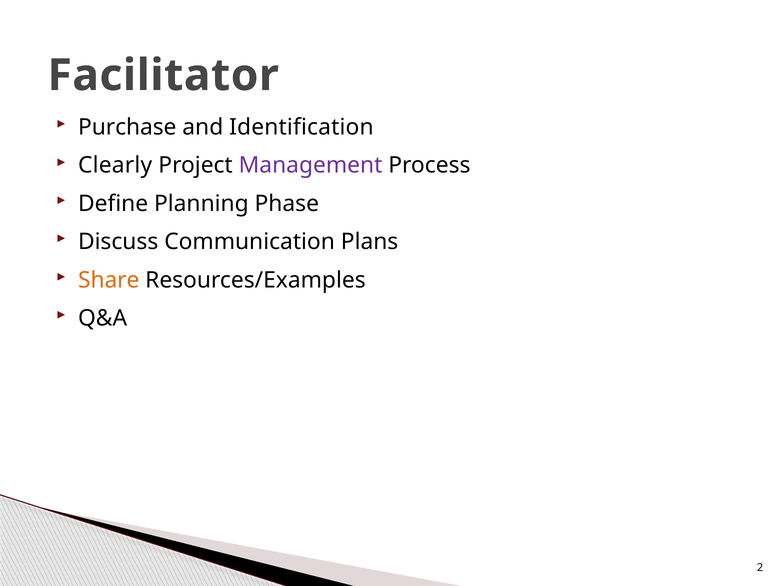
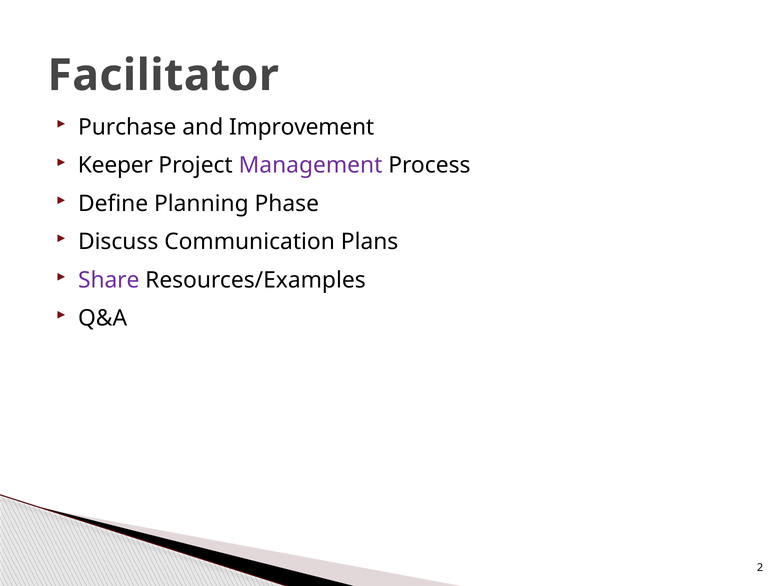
Identification: Identification -> Improvement (302, 127)
Clearly: Clearly -> Keeper (115, 166)
Share colour: orange -> purple (109, 280)
